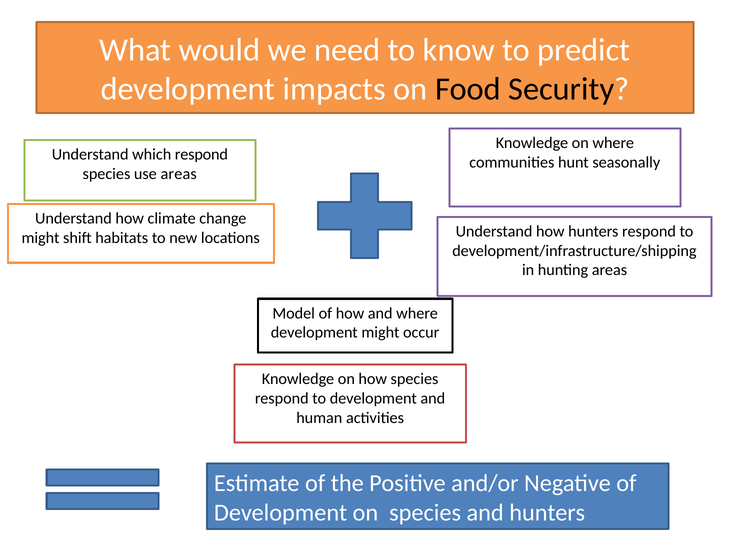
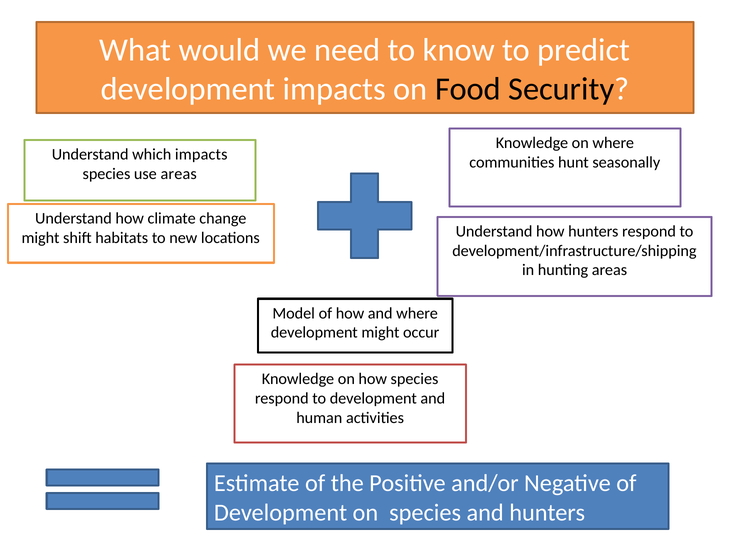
which respond: respond -> impacts (201, 154)
